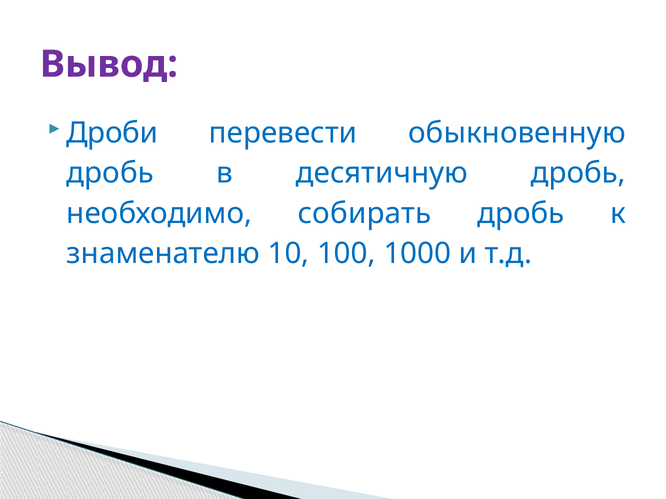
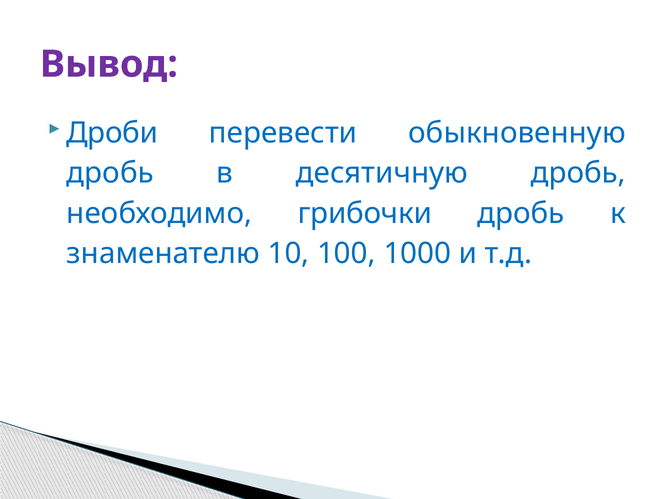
собирать: собирать -> грибочки (365, 214)
